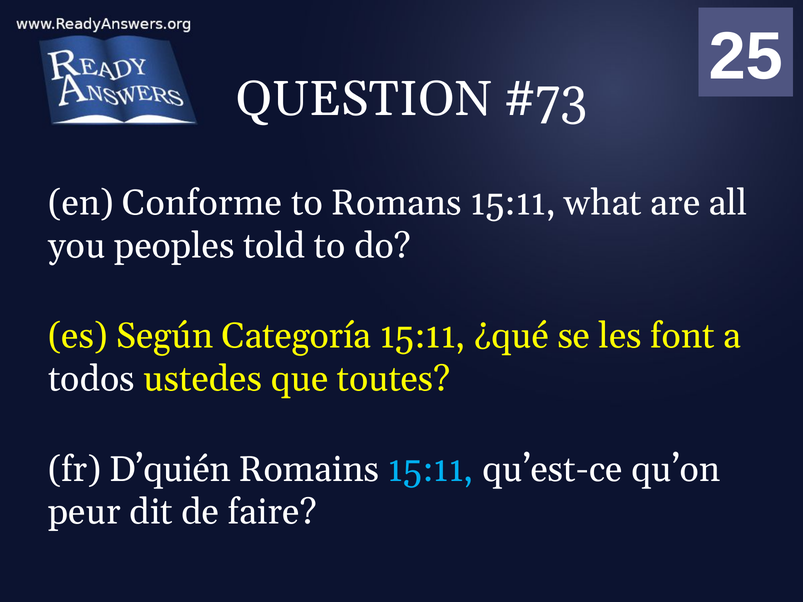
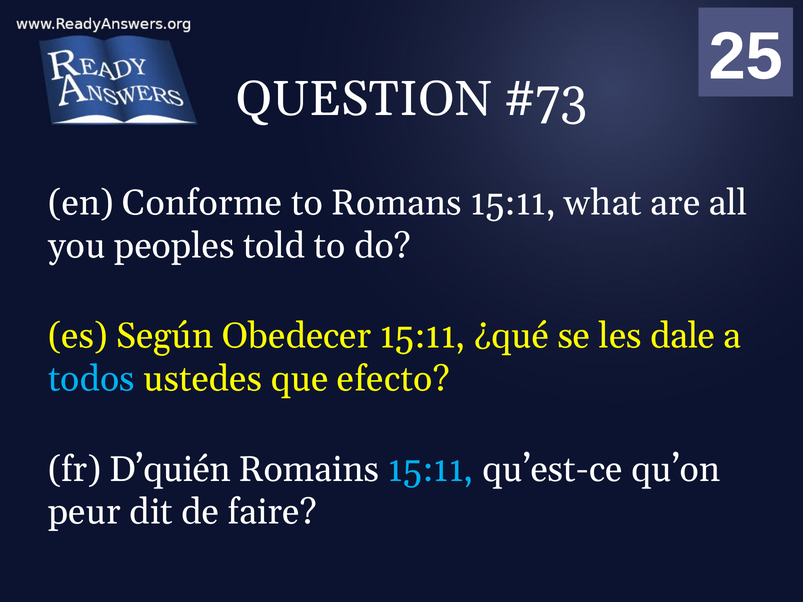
Categoría: Categoría -> Obedecer (297, 336)
font: font -> dale (683, 336)
todos colour: white -> light blue (91, 379)
toutes: toutes -> efecto (393, 379)
